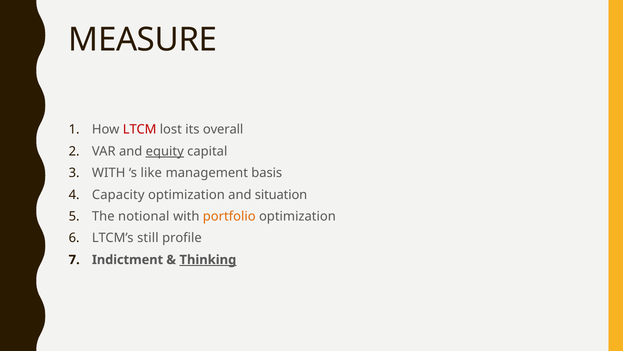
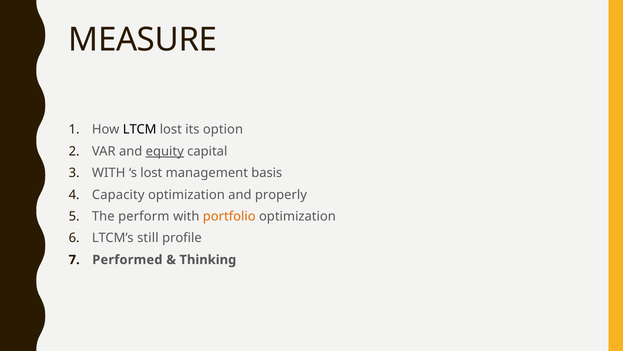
LTCM colour: red -> black (140, 129)
overall: overall -> option (223, 129)
s like: like -> lost (151, 173)
situation: situation -> properly (281, 194)
notional: notional -> perform (144, 216)
Indictment: Indictment -> Performed (127, 259)
Thinking underline: present -> none (208, 259)
